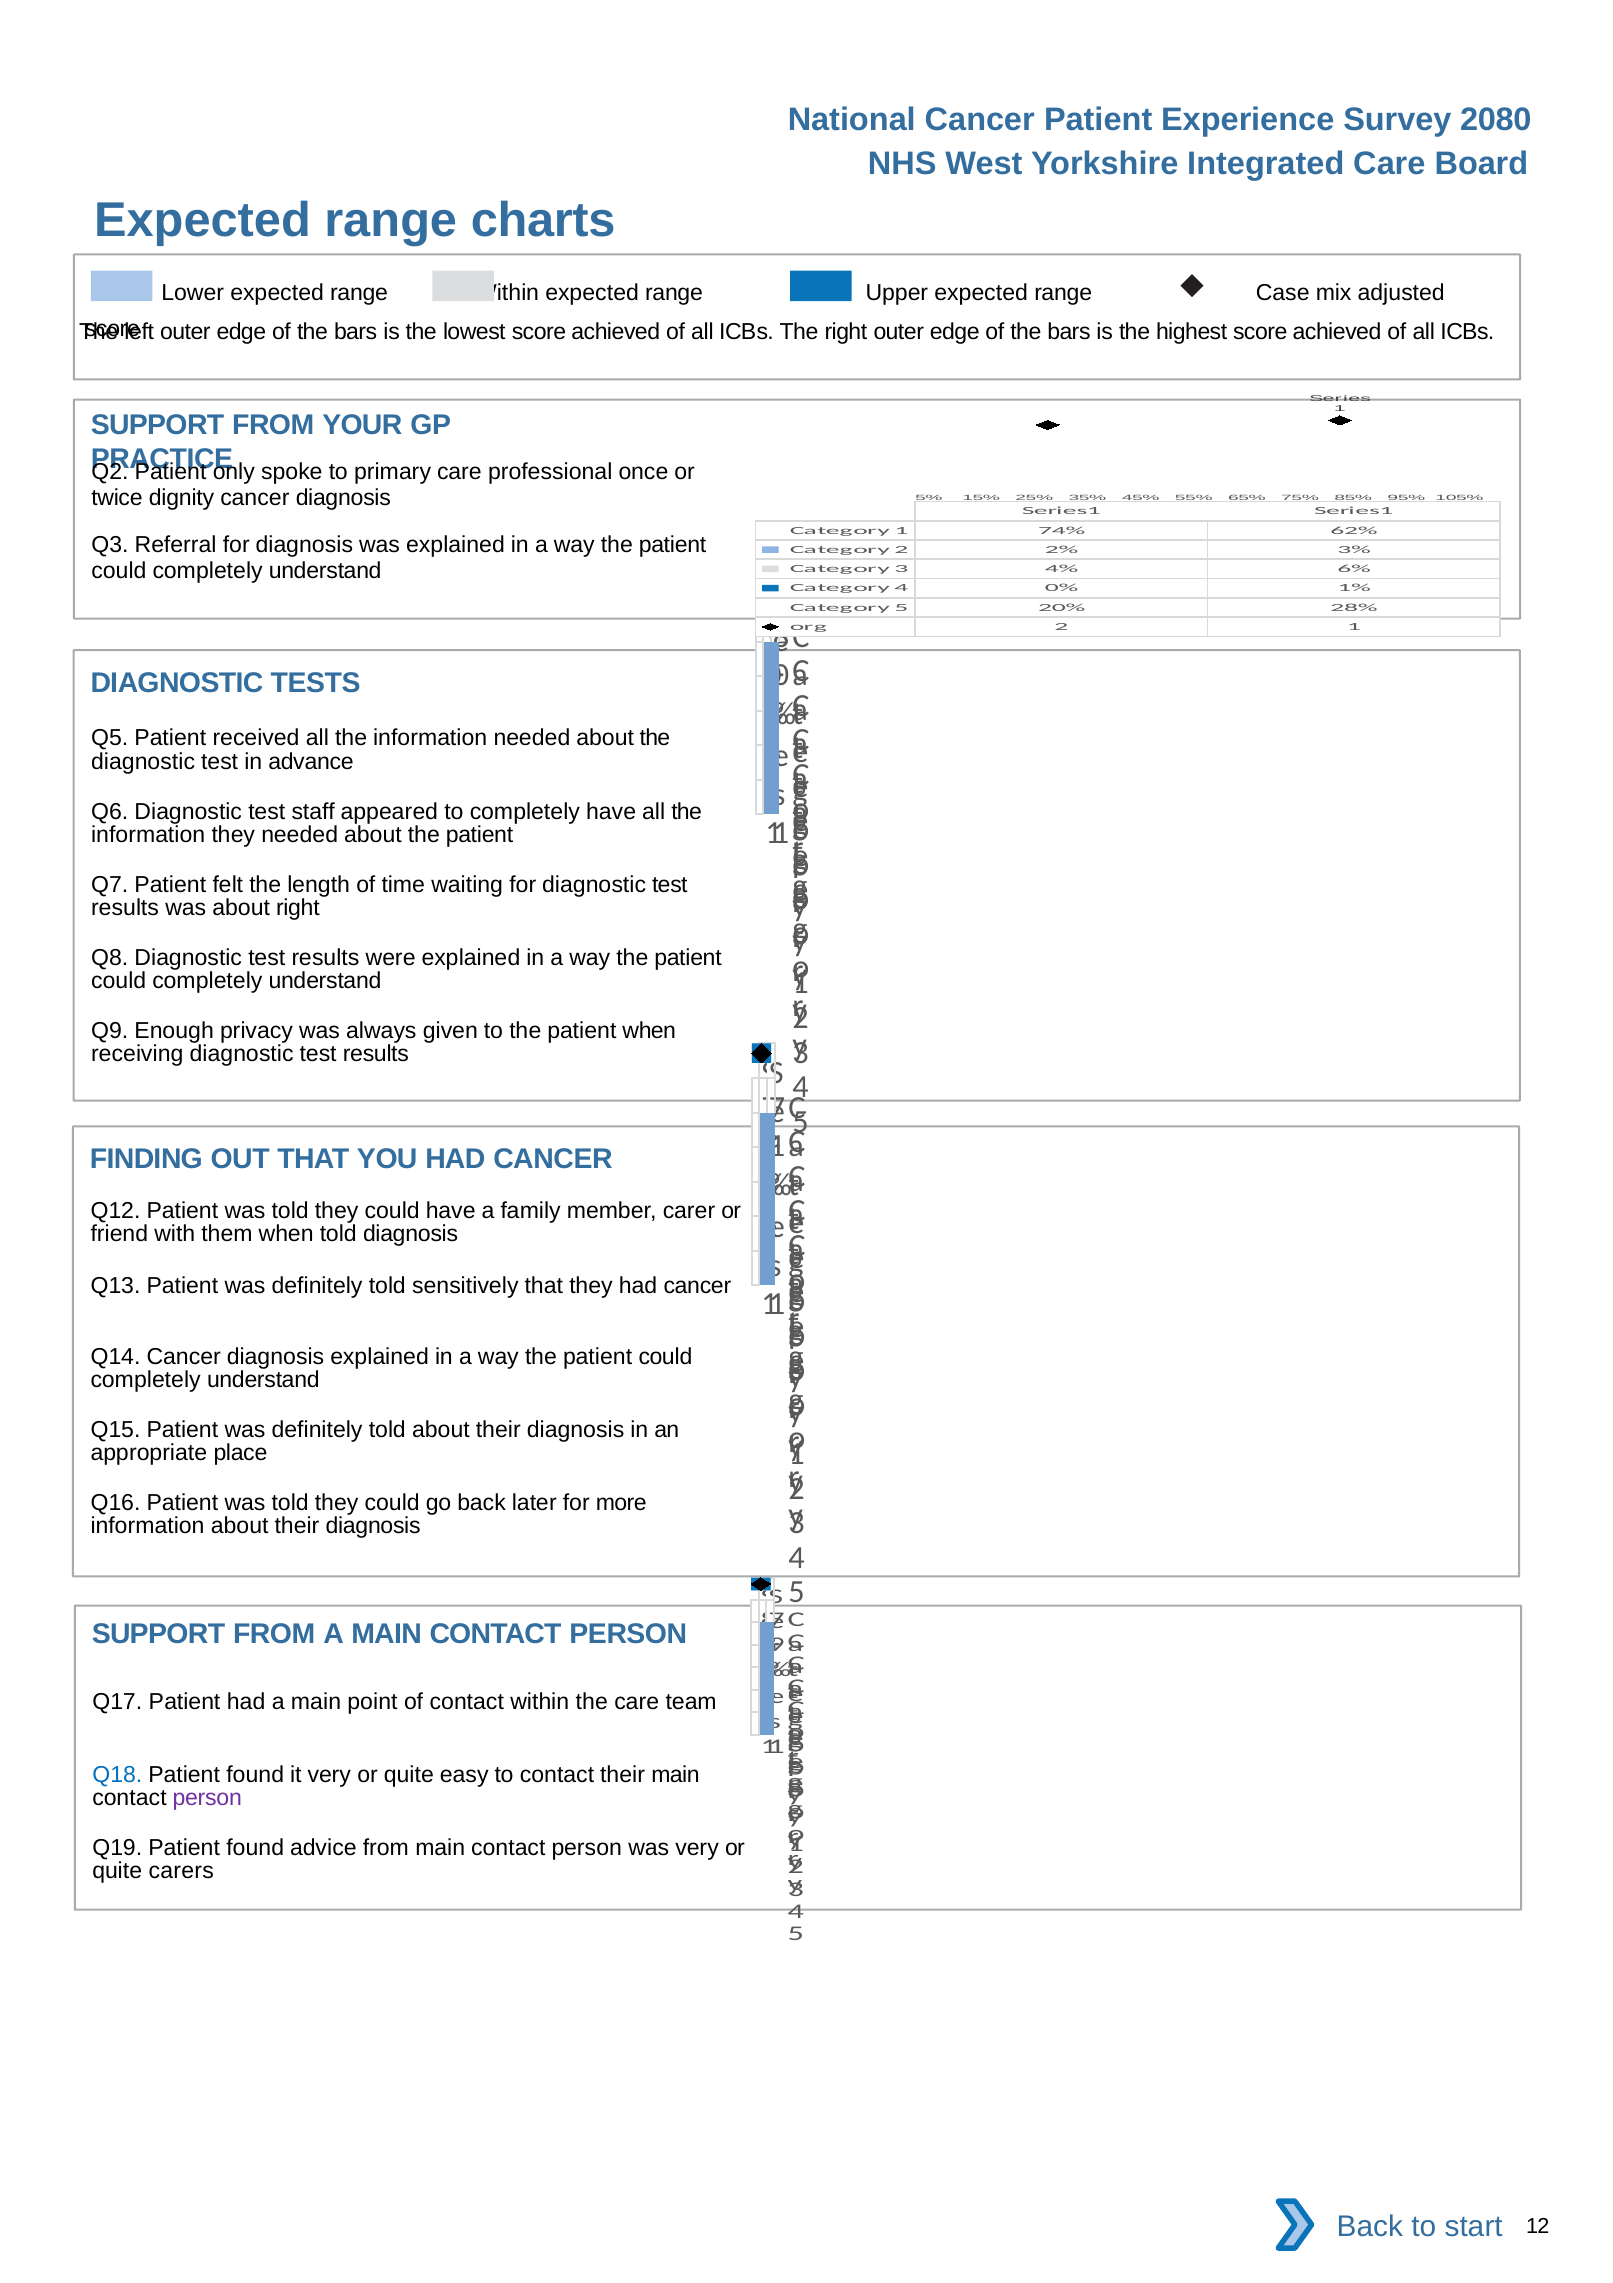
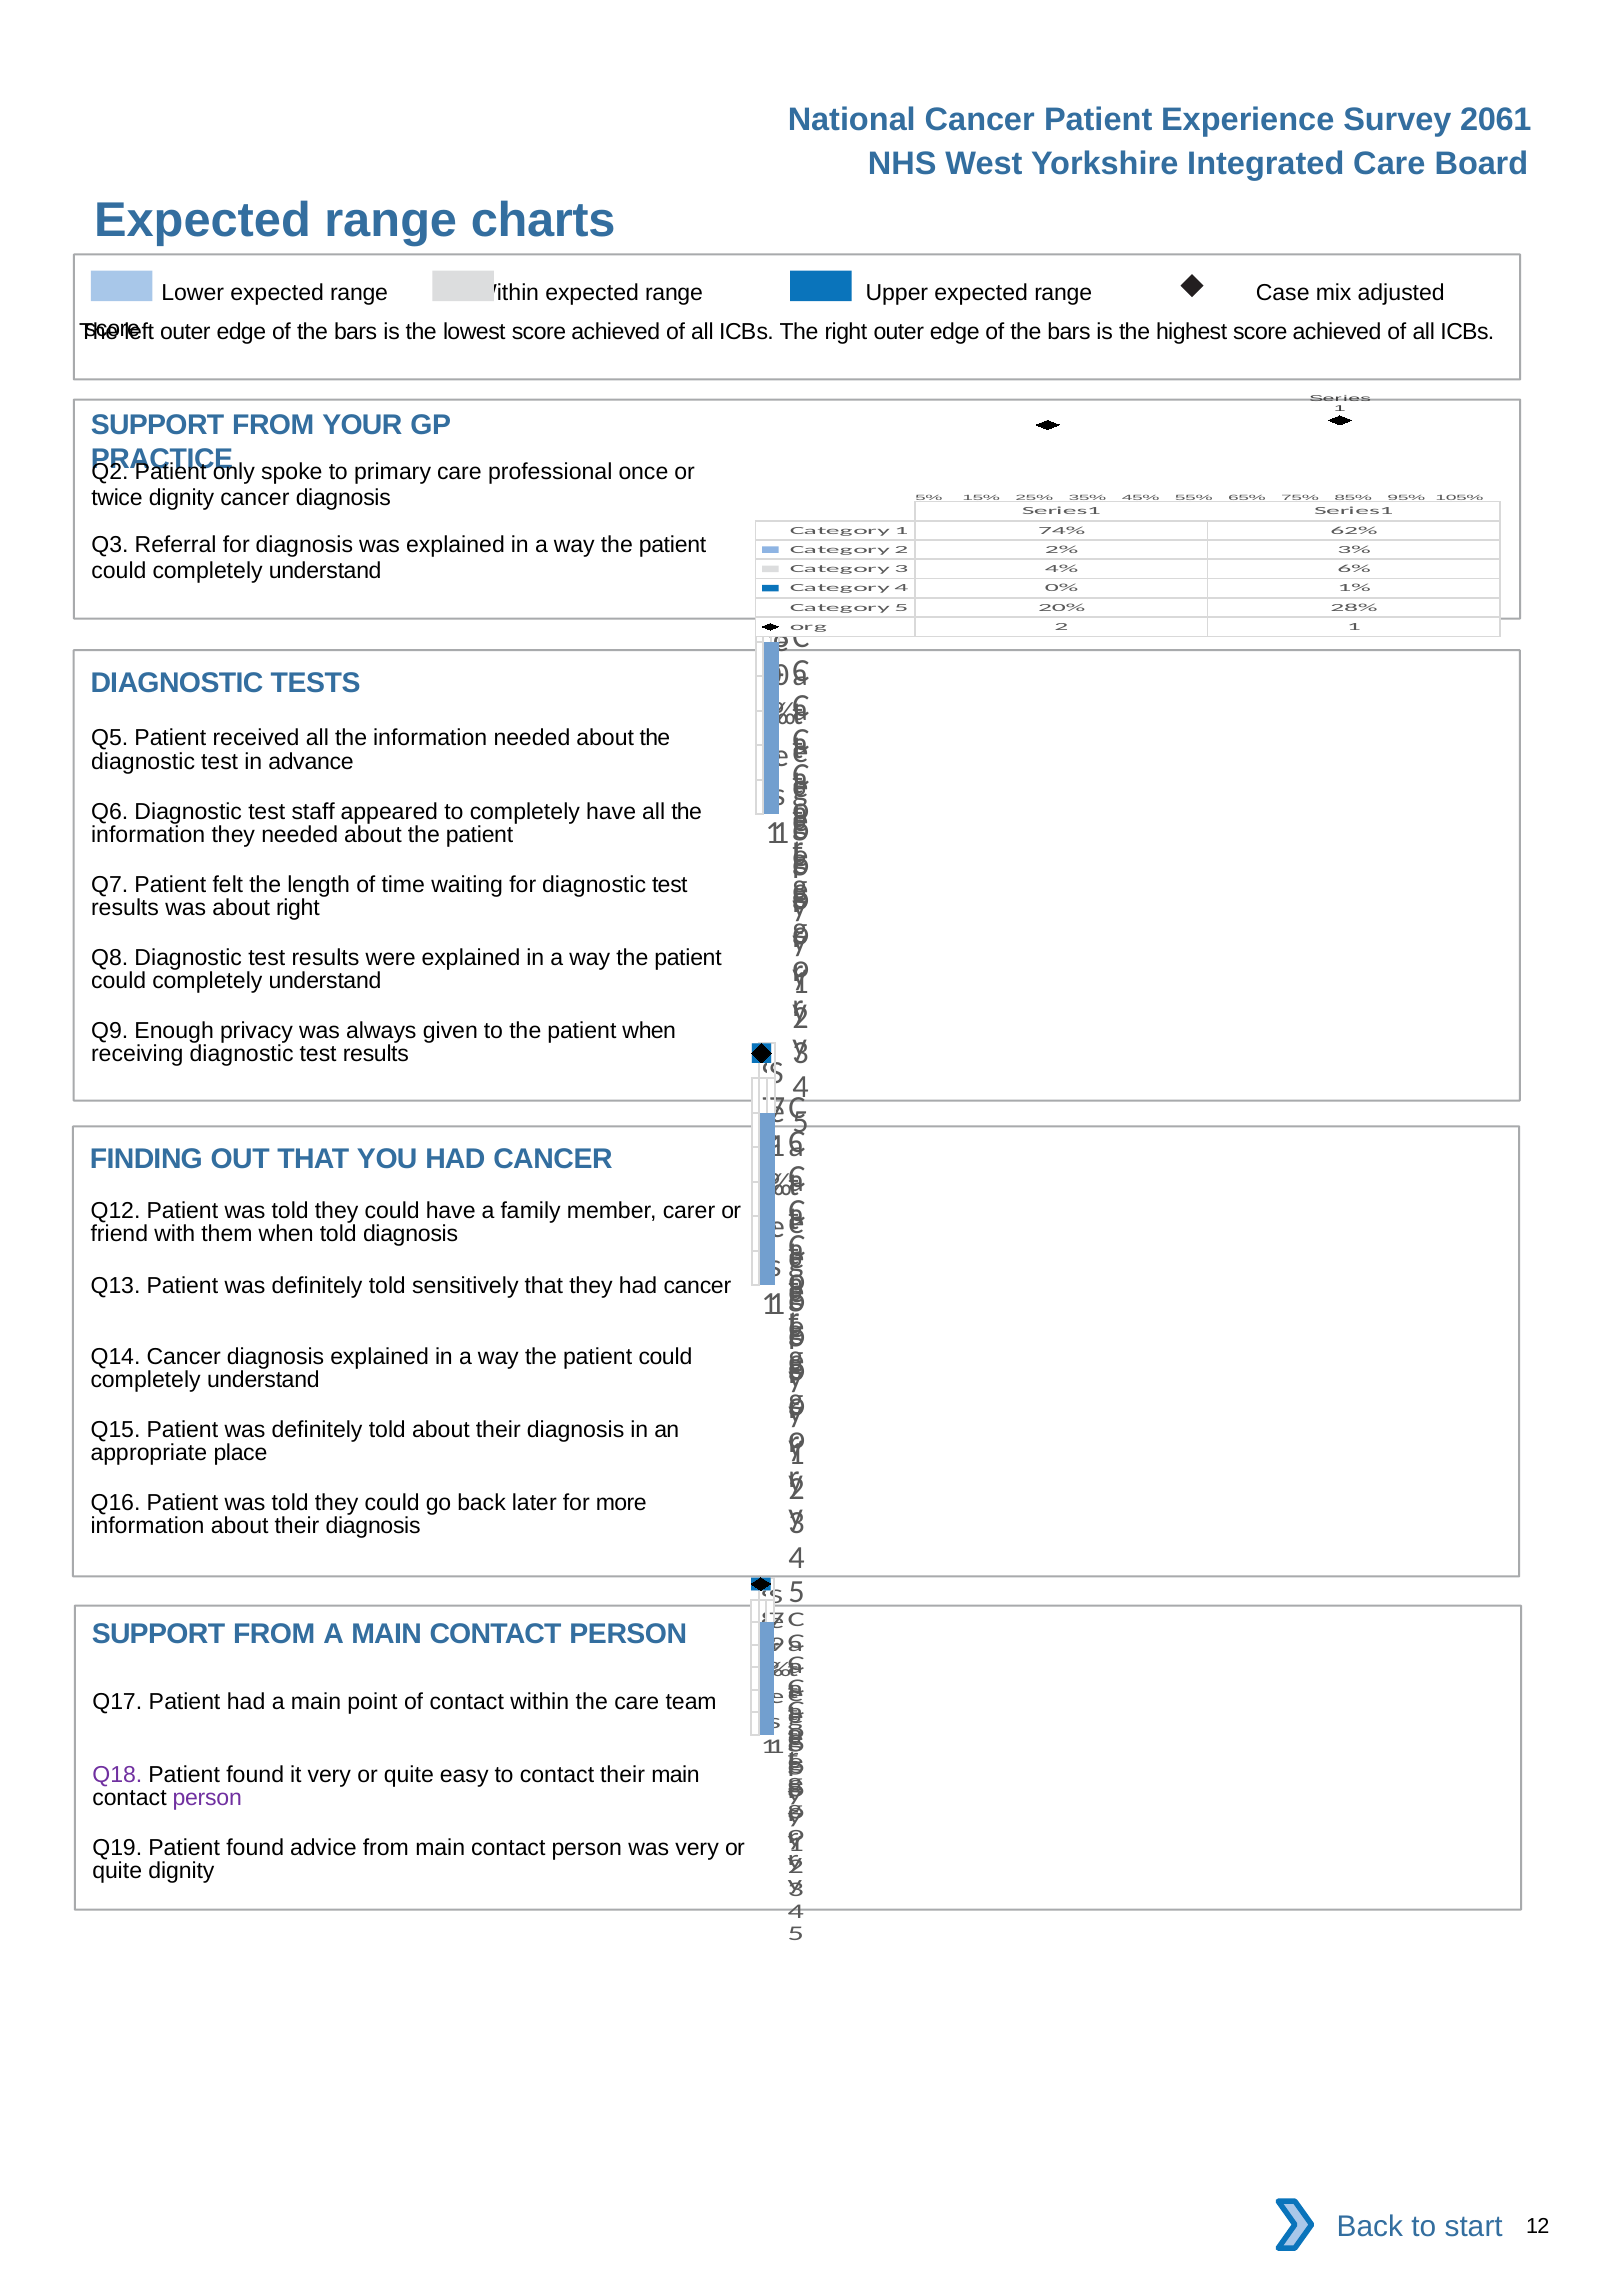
2080: 2080 -> 2061 (1496, 120)
Q18 colour: blue -> purple (117, 1774)
quite carers: carers -> dignity (181, 1870)
